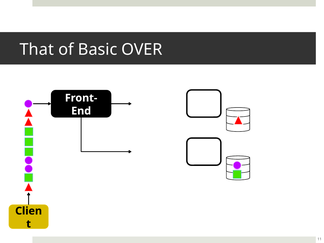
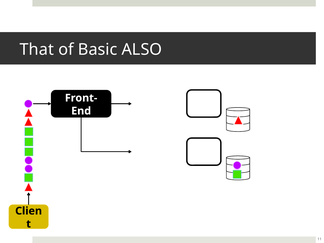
OVER: OVER -> ALSO (142, 49)
